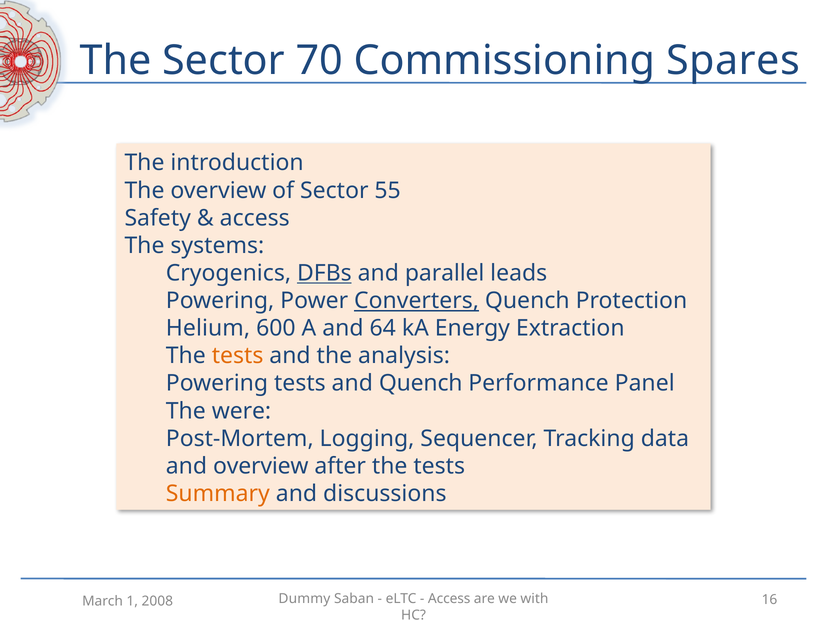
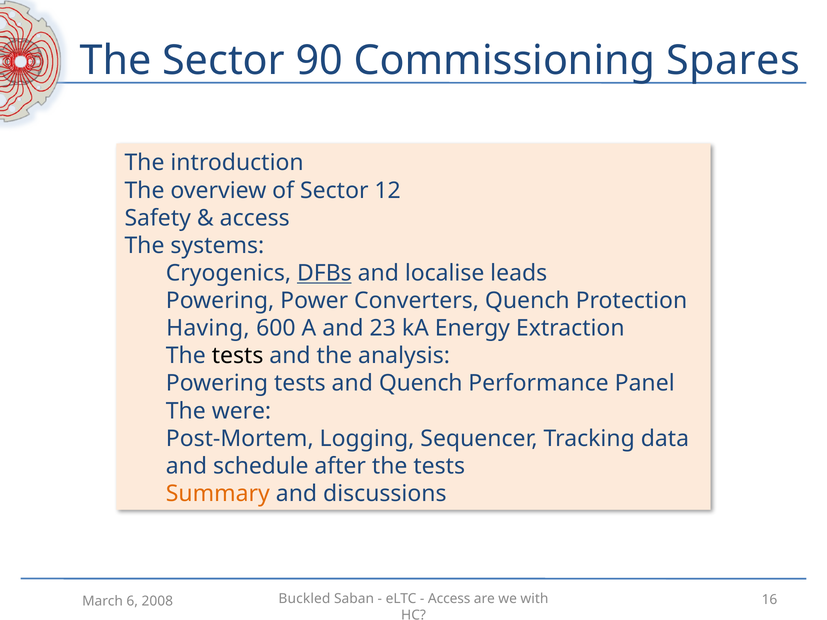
70: 70 -> 90 (319, 61)
55: 55 -> 12 (388, 191)
parallel: parallel -> localise (445, 273)
Converters underline: present -> none (417, 301)
Helium: Helium -> Having (208, 328)
64: 64 -> 23 (383, 328)
tests colour: orange -> black (238, 356)
and overview: overview -> schedule (261, 466)
Dummy: Dummy -> Buckled (304, 599)
1: 1 -> 6 (132, 601)
